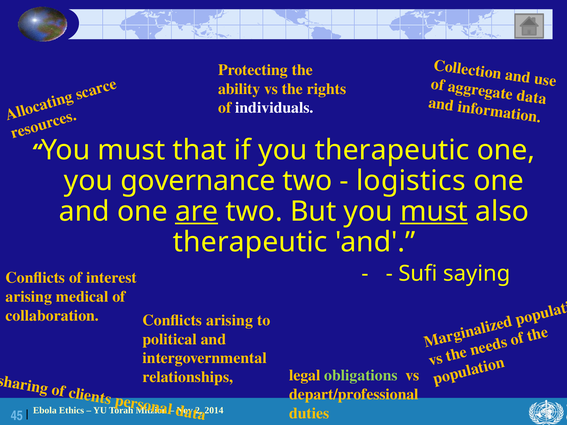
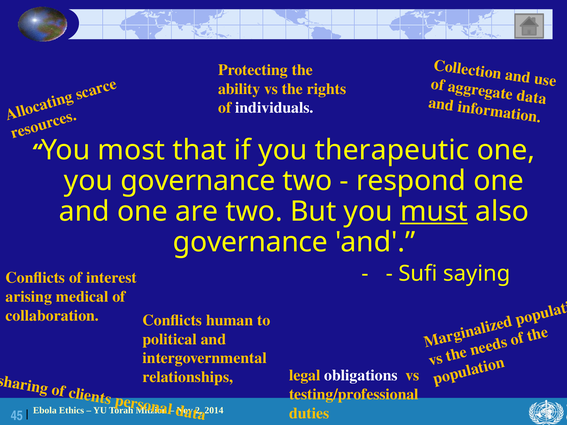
must: must -> most (131, 150)
logistics: logistics -> respond (411, 181)
are underline: present -> none (197, 212)
therapeutic: therapeutic -> governance (250, 242)
Conflicts arising: arising -> human (230, 320)
obligations colour: light green -> white (361, 376)
depart/professional: depart/professional -> testing/professional (354, 395)
